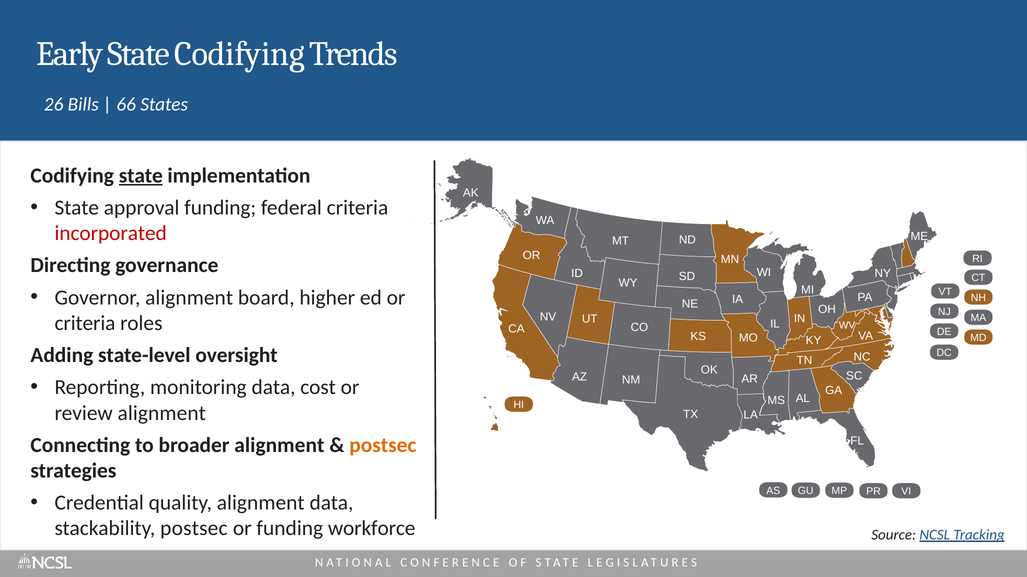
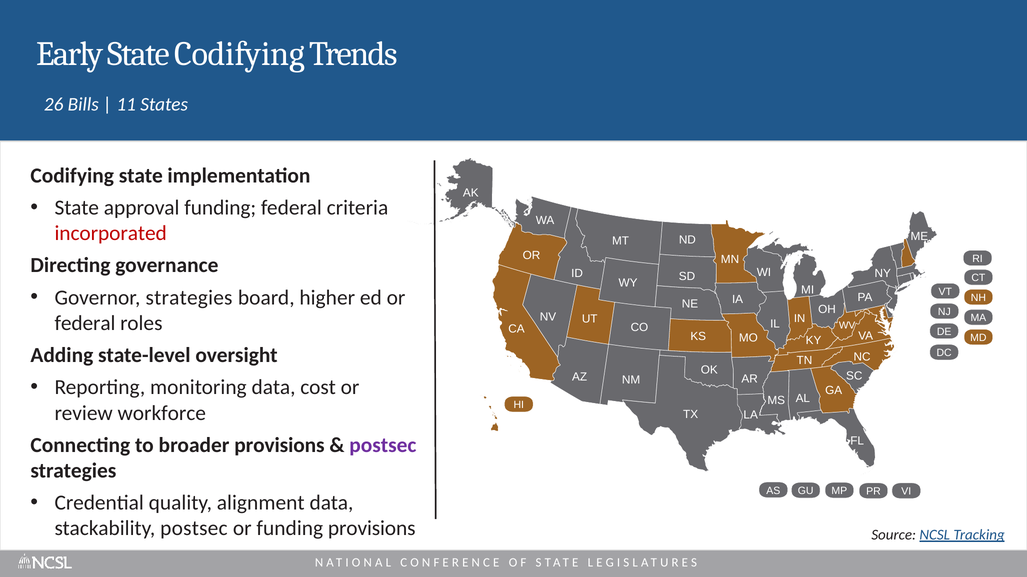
66: 66 -> 11 (126, 104)
state underline: present -> none (141, 176)
Governor alignment: alignment -> strategies (189, 298)
criteria: criteria -> federal (85, 324)
review alignment: alignment -> workforce (162, 413)
broader alignment: alignment -> provisions (279, 446)
postsec colour: orange -> purple (383, 446)
funding workforce: workforce -> provisions (372, 529)
